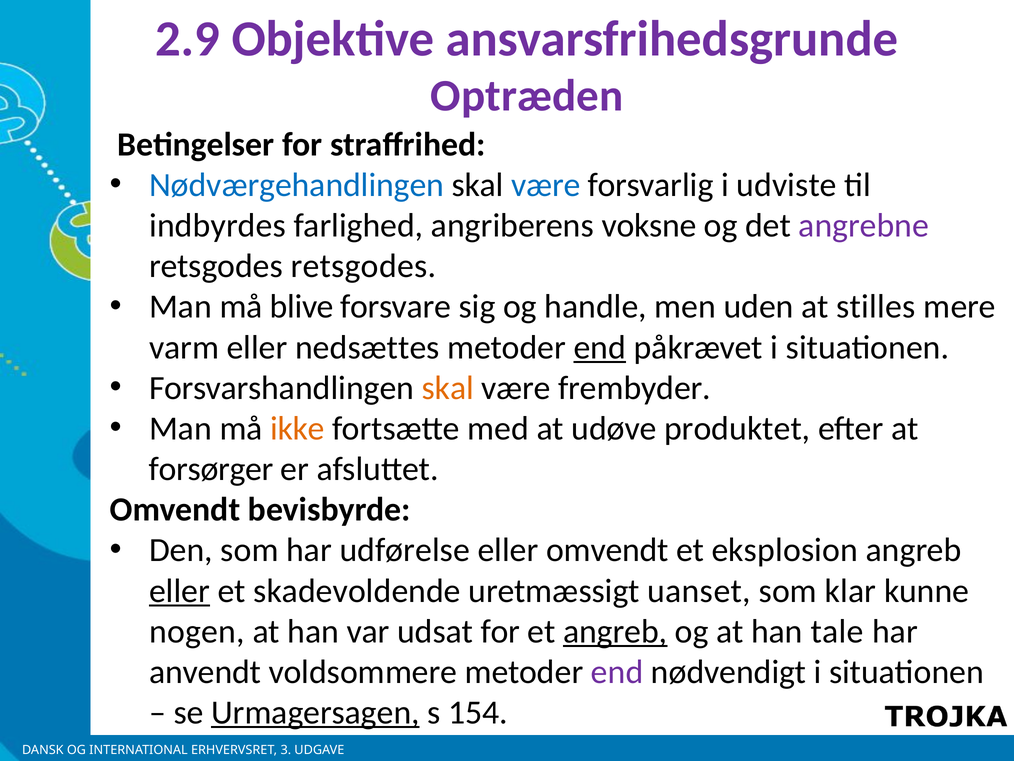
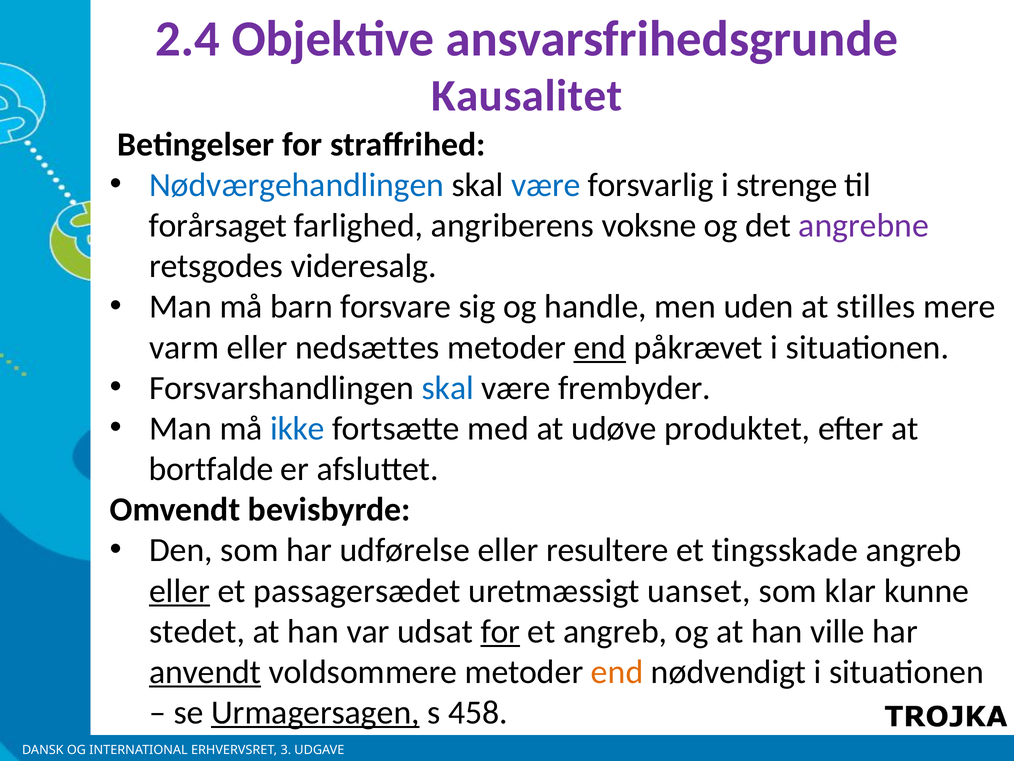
2.9: 2.9 -> 2.4 (188, 39)
Optræden: Optræden -> Kausalitet (527, 96)
udviste: udviste -> strenge (787, 185)
indbyrdes: indbyrdes -> forårsaget (218, 225)
retsgodes retsgodes: retsgodes -> videresalg (364, 266)
blive: blive -> barn (302, 307)
skal colour: orange -> blue (448, 388)
ikke colour: orange -> blue (298, 428)
forsørger: forsørger -> bortfalde (211, 469)
eller omvendt: omvendt -> resultere (607, 550)
eksplosion: eksplosion -> tingsskade (785, 550)
skadevoldende: skadevoldende -> passagersædet (357, 590)
nogen: nogen -> stedet (197, 631)
for underline: none -> present (500, 631)
angreb underline: present -> none (615, 631)
tale: tale -> ville (837, 631)
anvendt underline: none -> present (205, 672)
end colour: purple -> orange (617, 672)
154: 154 -> 458 (478, 712)
